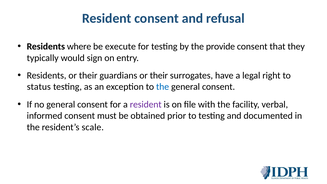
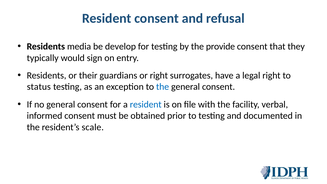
where: where -> media (79, 46)
execute: execute -> develop (120, 46)
guardians or their: their -> right (159, 75)
resident colour: purple -> blue (146, 104)
